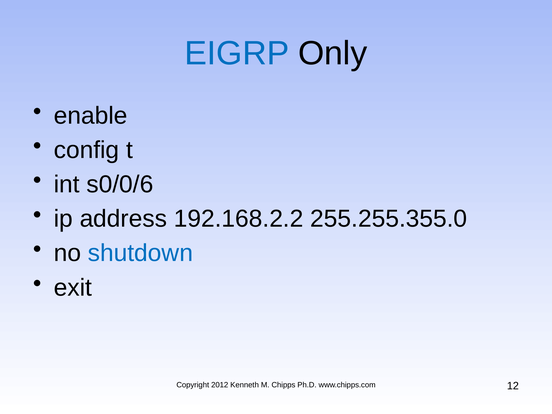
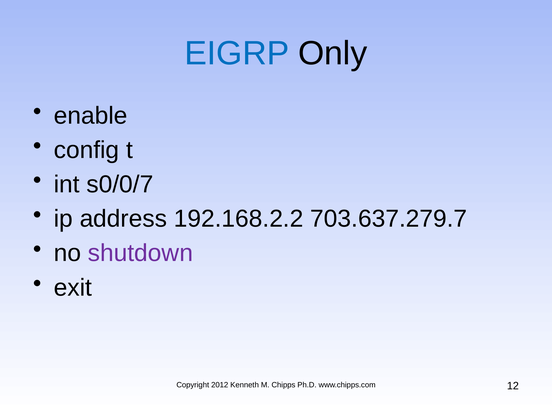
s0/0/6: s0/0/6 -> s0/0/7 (120, 185)
255.255.355.0: 255.255.355.0 -> 703.637.279.7 (389, 219)
shutdown colour: blue -> purple (140, 253)
